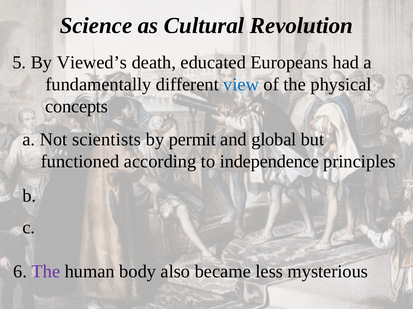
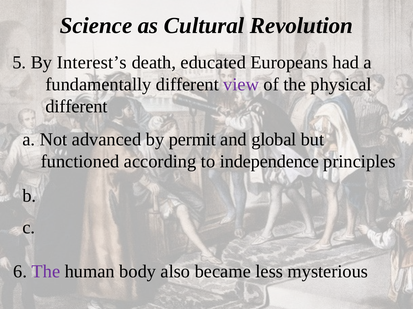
Viewed’s: Viewed’s -> Interest’s (92, 63)
view colour: blue -> purple (241, 85)
concepts: concepts -> different (77, 107)
scientists: scientists -> advanced (107, 140)
